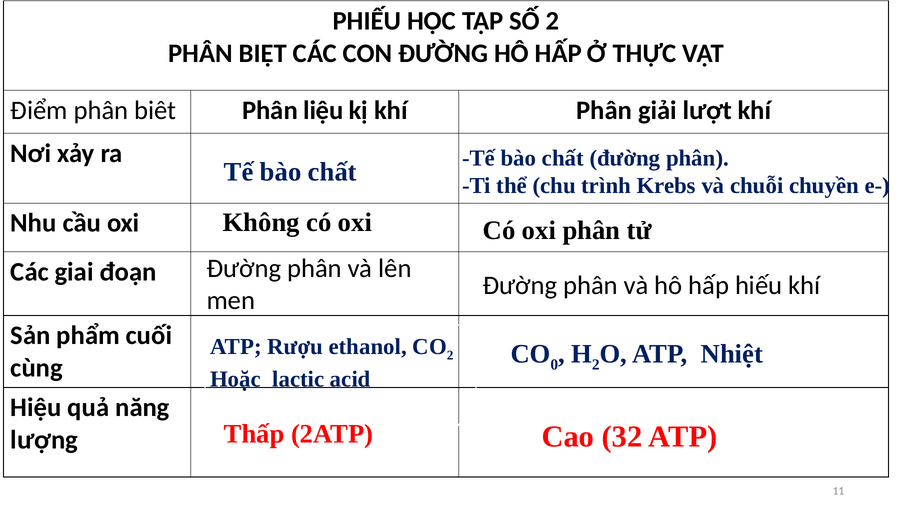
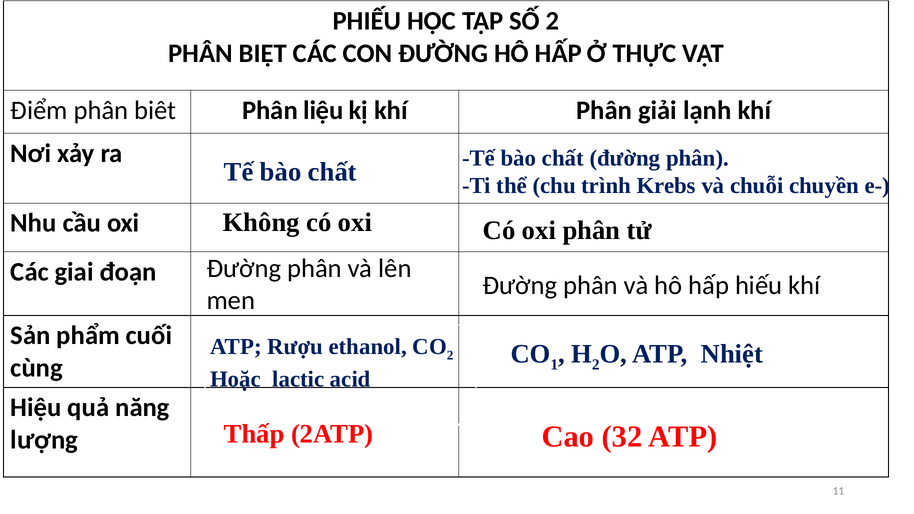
lượt: lượt -> lạnh (707, 110)
0: 0 -> 1 (554, 365)
